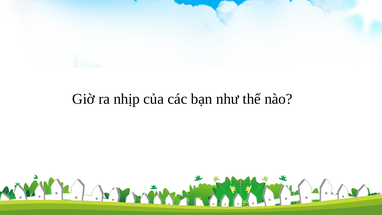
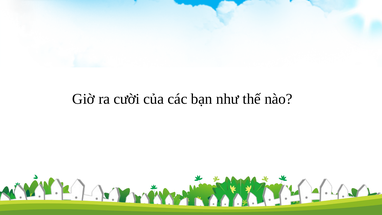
nhịp: nhịp -> cười (127, 99)
